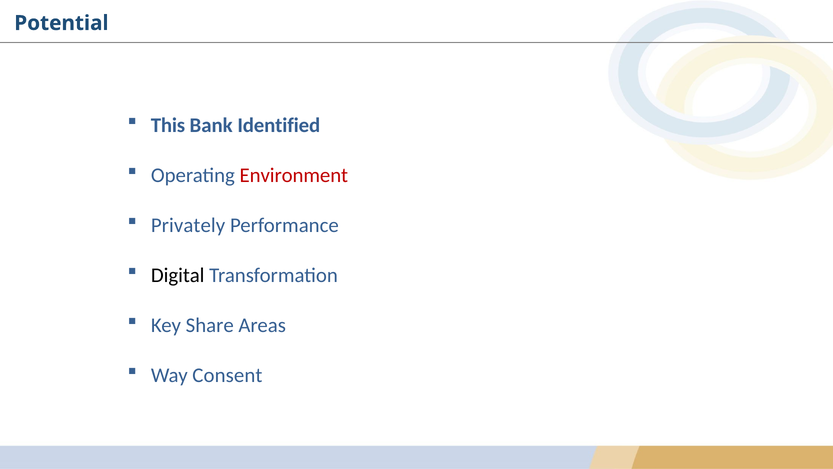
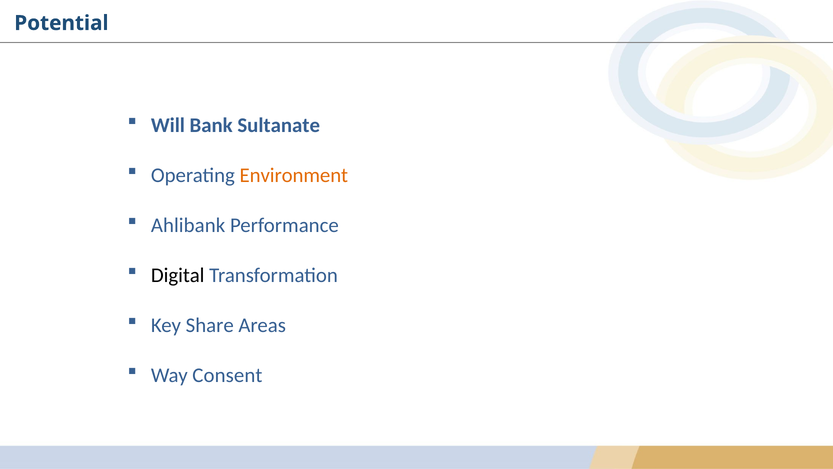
This: This -> Will (168, 125)
Identified: Identified -> Sultanate (279, 125)
Environment colour: red -> orange (294, 175)
Privately: Privately -> Ahlibank (188, 225)
